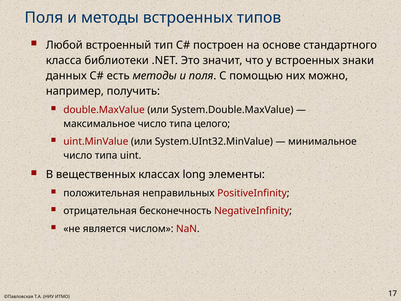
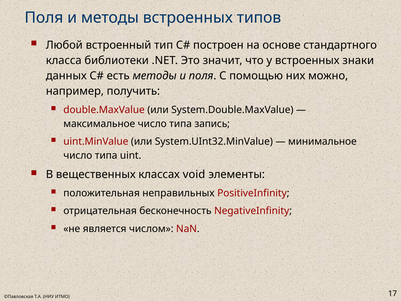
целого: целого -> запись (212, 124)
long: long -> void (194, 174)
